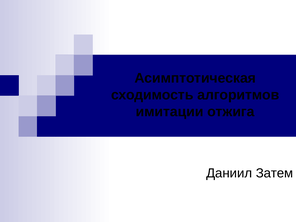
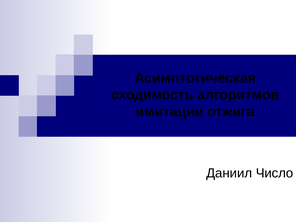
Затем: Затем -> Число (274, 173)
